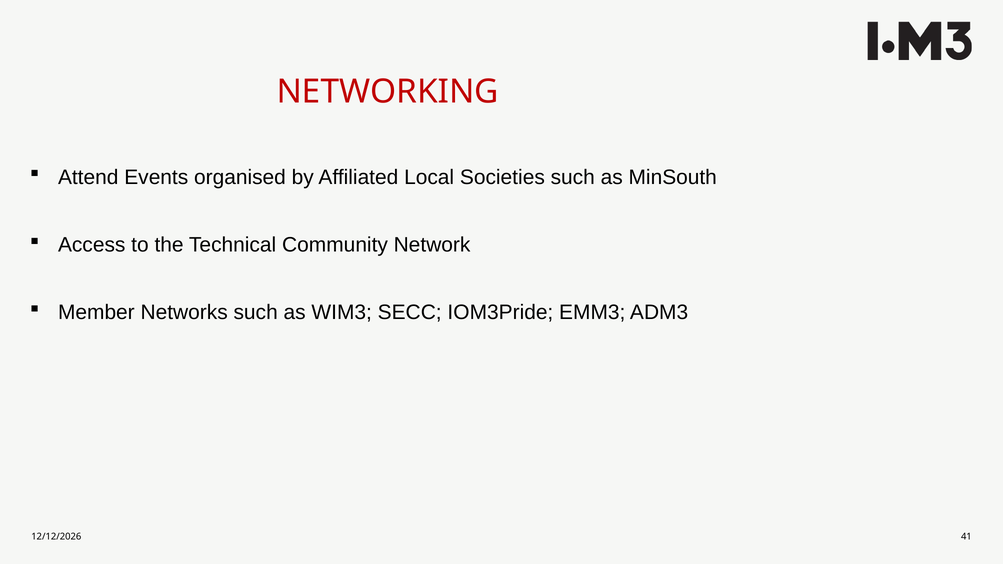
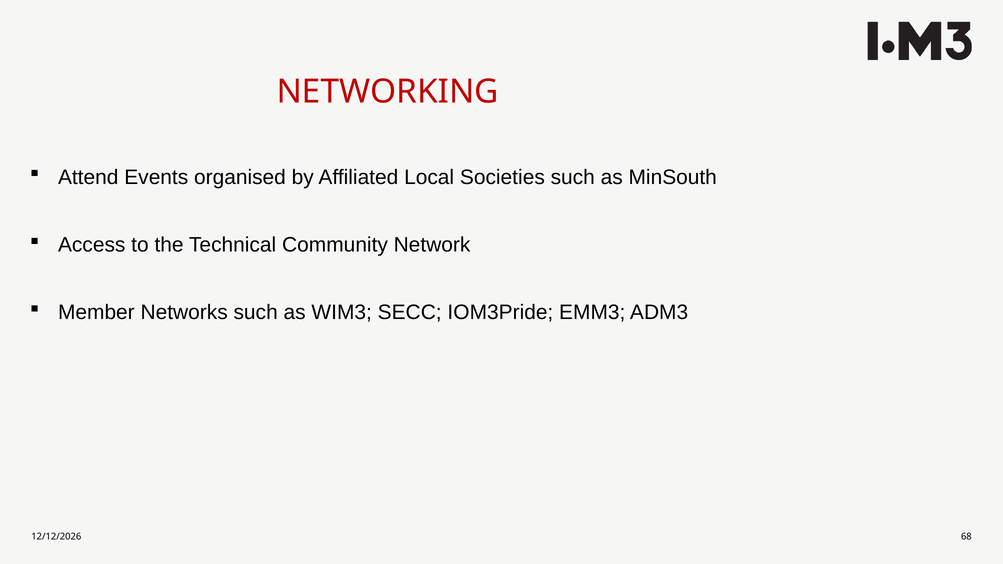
41: 41 -> 68 (966, 537)
